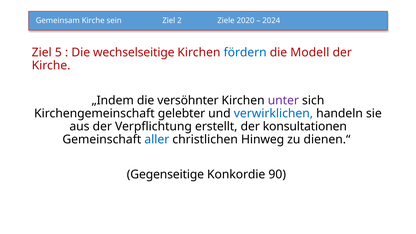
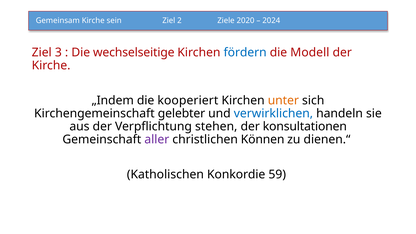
5: 5 -> 3 (58, 52)
versöhnter: versöhnter -> kooperiert (188, 100)
unter colour: purple -> orange (283, 100)
erstellt: erstellt -> stehen (216, 126)
aller colour: blue -> purple (157, 140)
Hinweg: Hinweg -> Können (263, 140)
Gegenseitige: Gegenseitige -> Katholischen (165, 174)
90: 90 -> 59 (277, 174)
